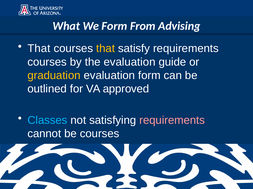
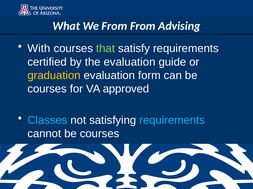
We Form: Form -> From (114, 26)
That: That -> With (39, 49)
that colour: yellow -> light green (106, 49)
courses: courses -> certified (47, 62)
outlined: outlined -> courses (47, 89)
requirements colour: pink -> light blue (172, 121)
